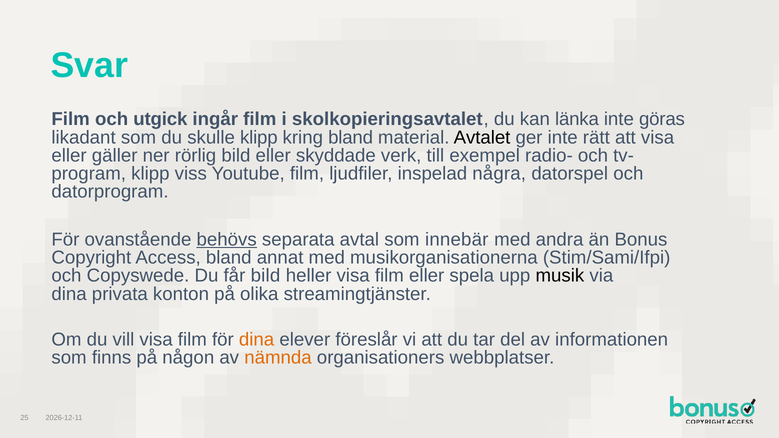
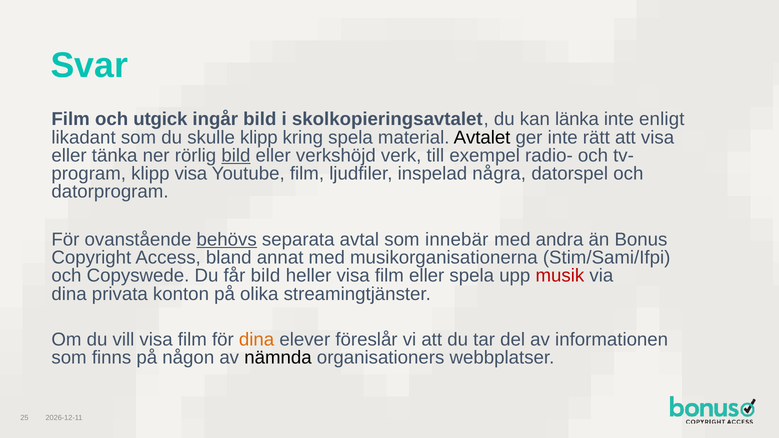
ingår film: film -> bild (260, 119)
göras: göras -> enligt (662, 119)
kring bland: bland -> spela (351, 137)
gäller: gäller -> tänka (115, 156)
bild underline: none -> present (236, 156)
skyddade: skyddade -> verkshöjd (336, 156)
klipp viss: viss -> visa (191, 174)
musik colour: black -> red (560, 276)
nämnda colour: orange -> black (278, 358)
